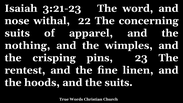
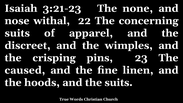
word: word -> none (138, 8)
nothing: nothing -> discreet (28, 45)
rentest: rentest -> caused (25, 70)
